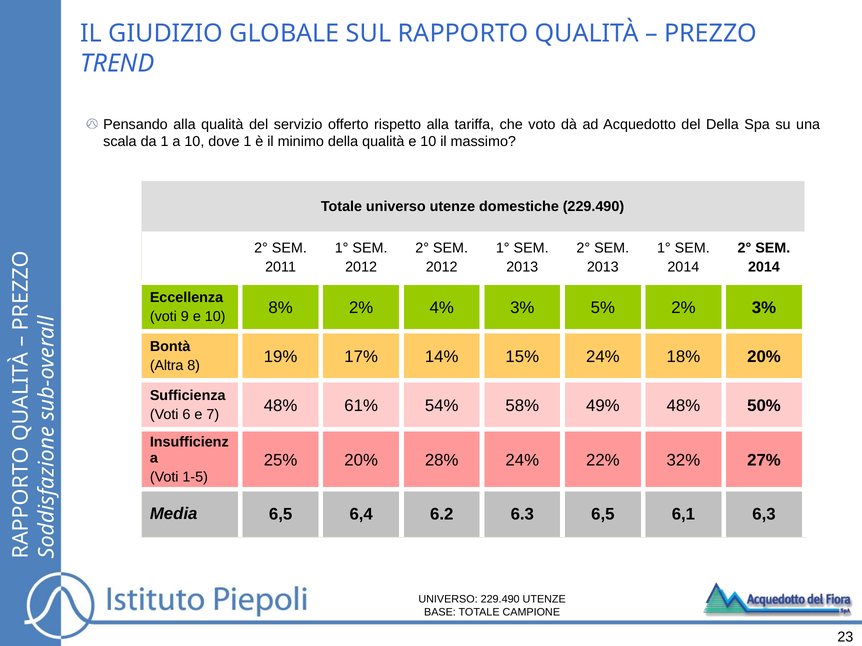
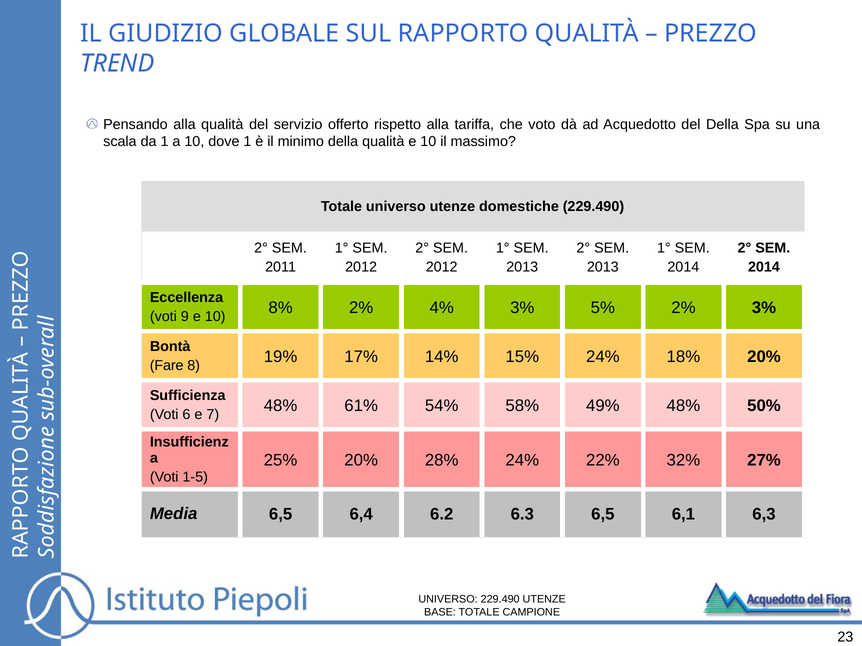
Altra: Altra -> Fare (167, 366)
